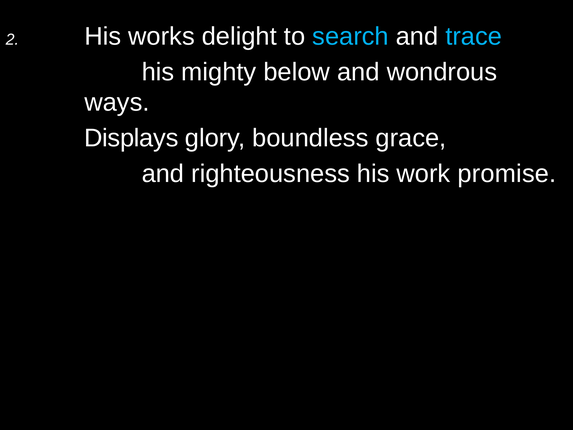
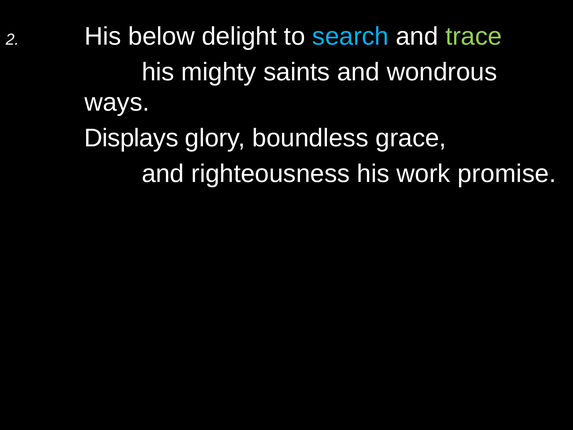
works: works -> below (161, 36)
trace colour: light blue -> light green (474, 36)
below: below -> saints (297, 72)
